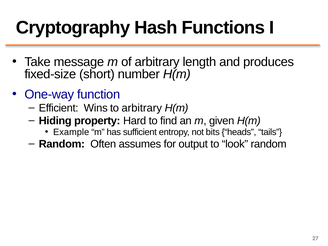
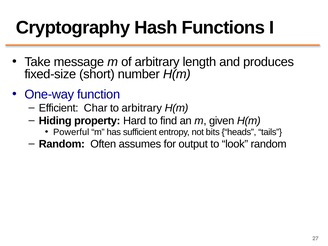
Wins: Wins -> Char (96, 108)
Example: Example -> Powerful (71, 132)
